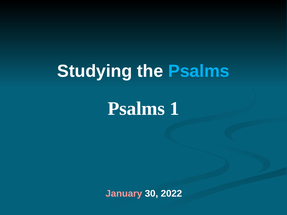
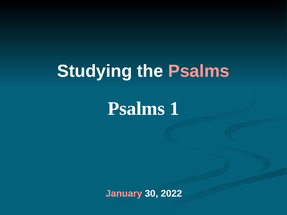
Psalms colour: light blue -> pink (199, 71)
